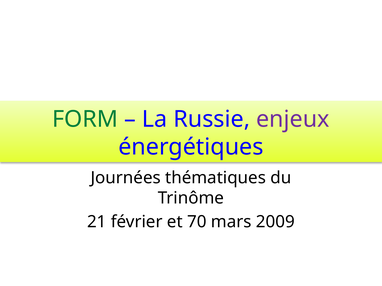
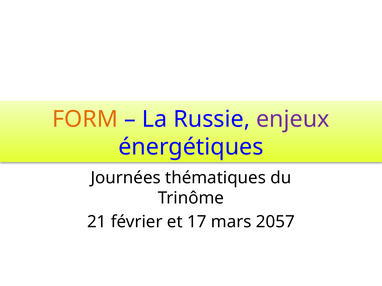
FORM colour: green -> orange (85, 119)
70: 70 -> 17 (197, 222)
2009: 2009 -> 2057 (275, 222)
